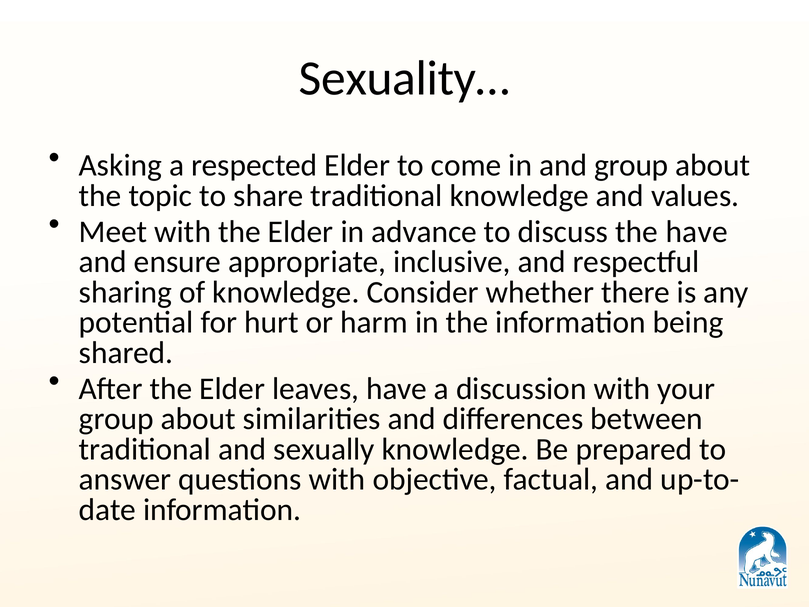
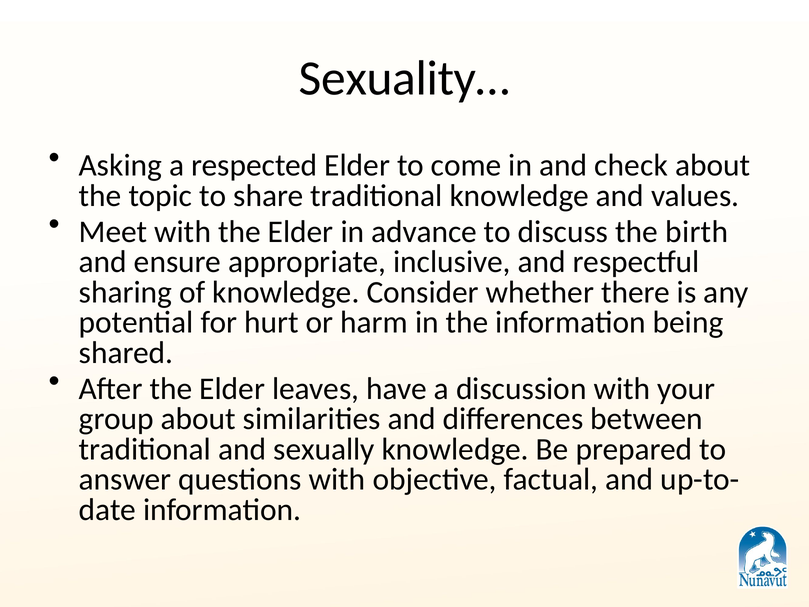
and group: group -> check (631, 165)
the have: have -> birth (697, 232)
